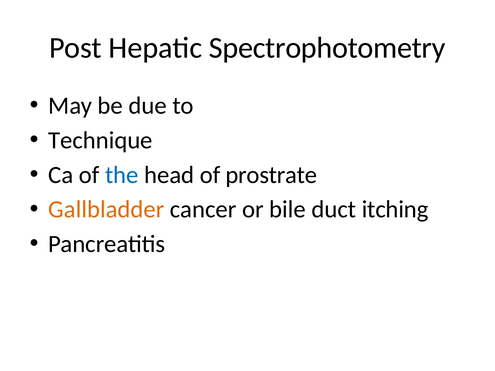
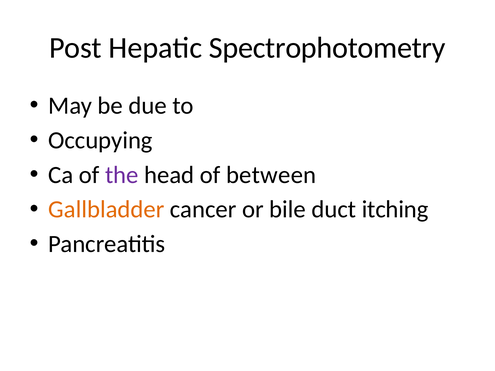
Technique: Technique -> Occupying (100, 140)
the colour: blue -> purple (122, 175)
prostrate: prostrate -> between (271, 175)
